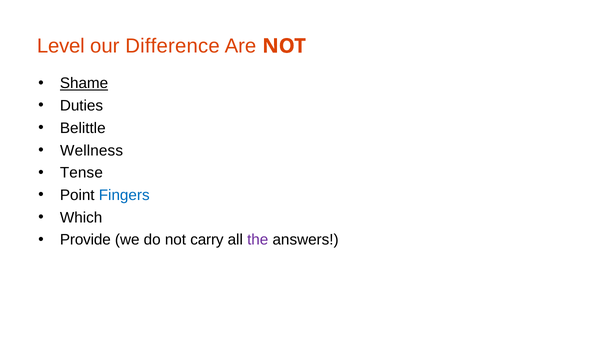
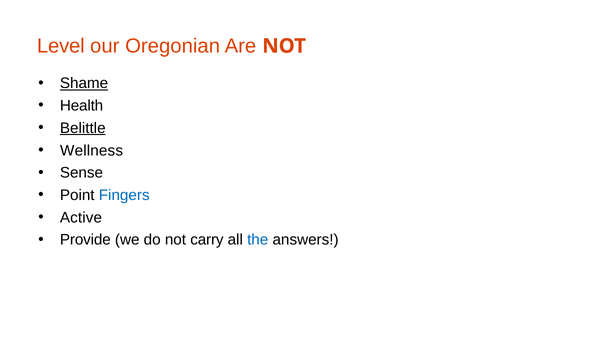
Difference: Difference -> Oregonian (173, 46)
Duties: Duties -> Health (82, 106)
Belittle underline: none -> present (83, 128)
Tense: Tense -> Sense (81, 173)
Which: Which -> Active (81, 218)
the colour: purple -> blue (258, 240)
